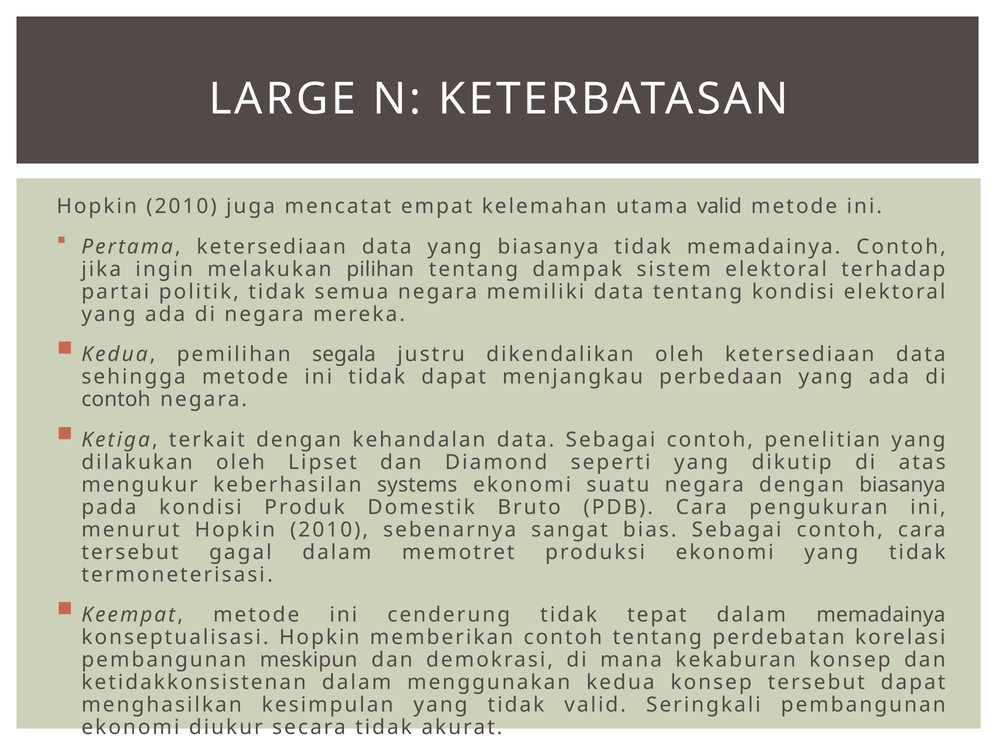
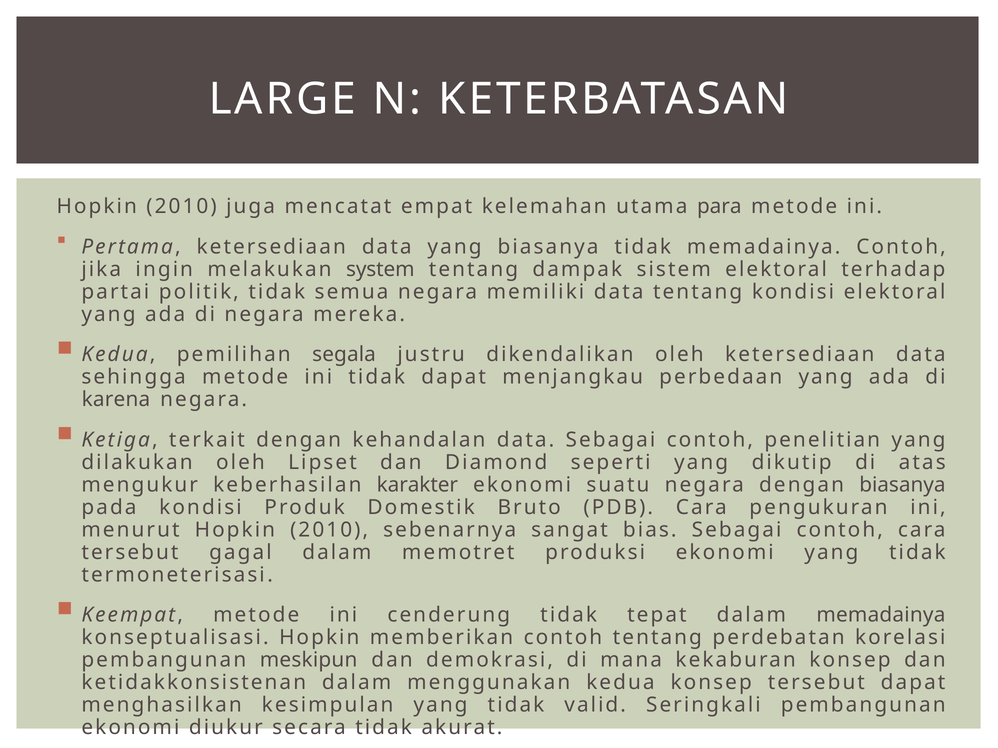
utama valid: valid -> para (719, 207)
pilihan: pilihan -> system (380, 269)
contoh: contoh -> karena (116, 400)
systems: systems -> karakter (417, 485)
